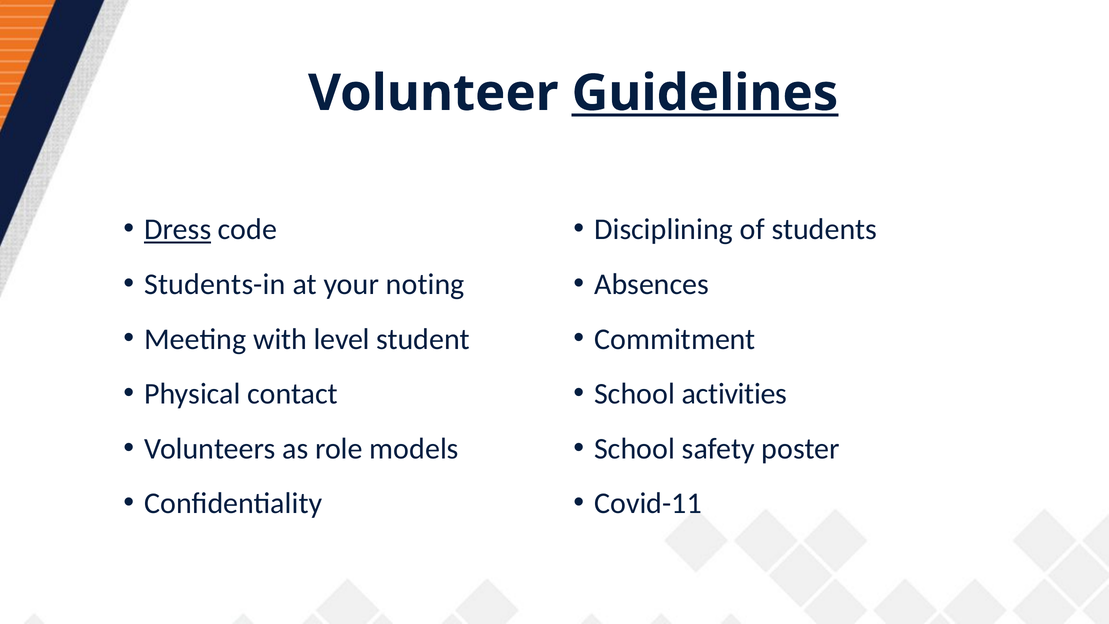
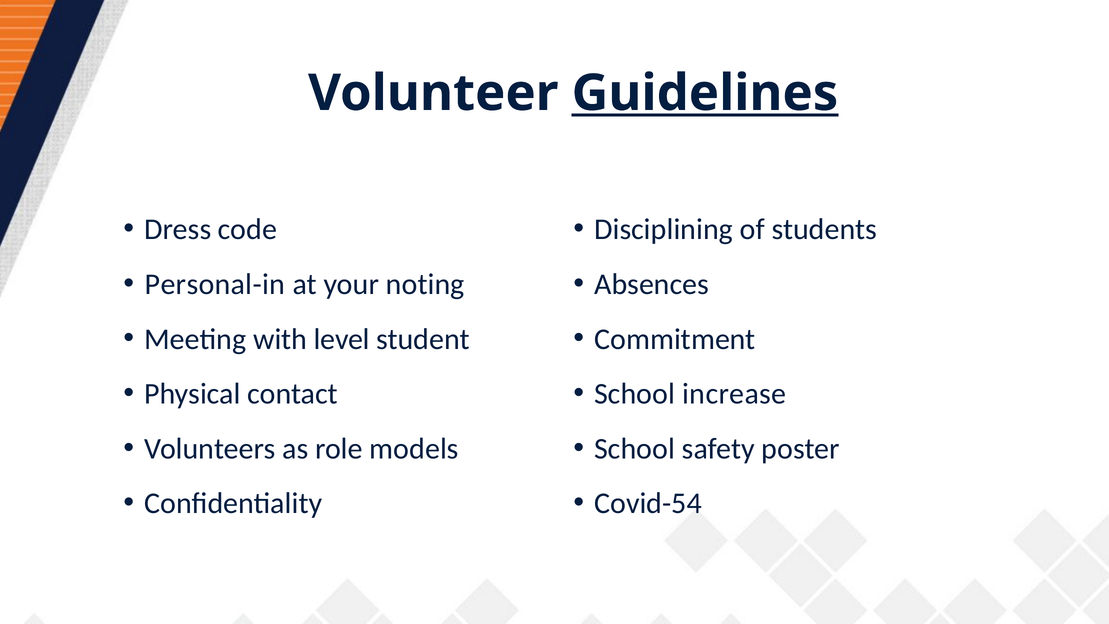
Dress underline: present -> none (178, 229)
Students-in: Students-in -> Personal-in (215, 284)
activities: activities -> increase (734, 394)
Covid-11: Covid-11 -> Covid-54 (648, 503)
